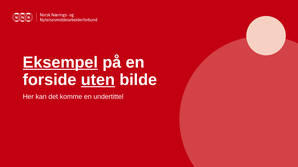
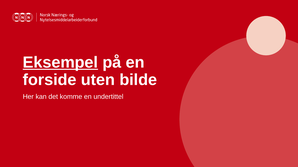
uten underline: present -> none (98, 80)
